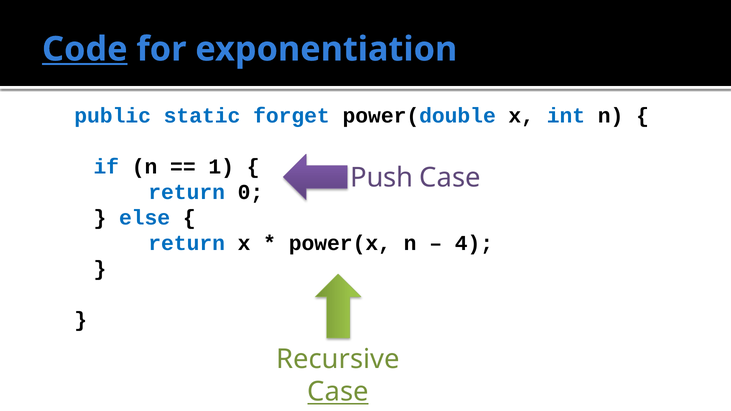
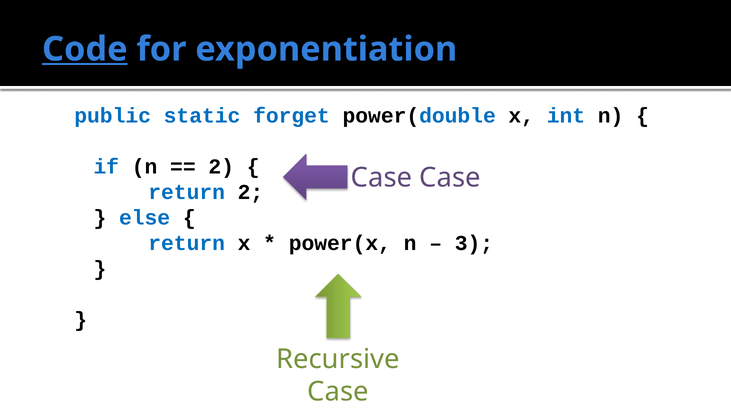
1: 1 -> 2 (221, 167)
Push: Push -> Case (381, 178)
return 0: 0 -> 2 (250, 192)
4: 4 -> 3 (474, 243)
Case underline: present -> none (338, 392)
